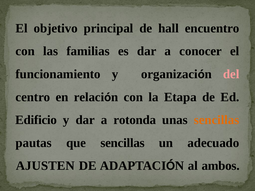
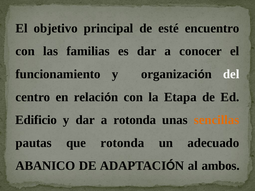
hall: hall -> esté (169, 28)
del colour: pink -> white (231, 74)
que sencillas: sencillas -> rotonda (122, 143)
AJUSTEN: AJUSTEN -> ABANICO (45, 166)
